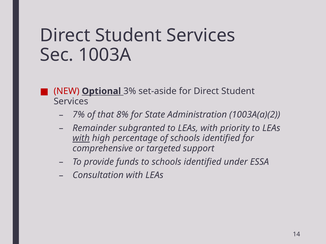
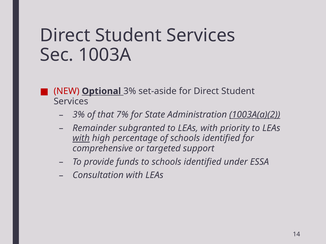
7%: 7% -> 3% (79, 115)
8%: 8% -> 7% (122, 115)
1003A(a)(2 underline: none -> present (255, 115)
